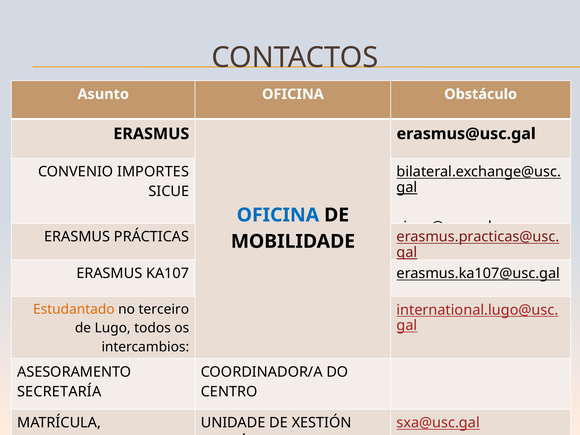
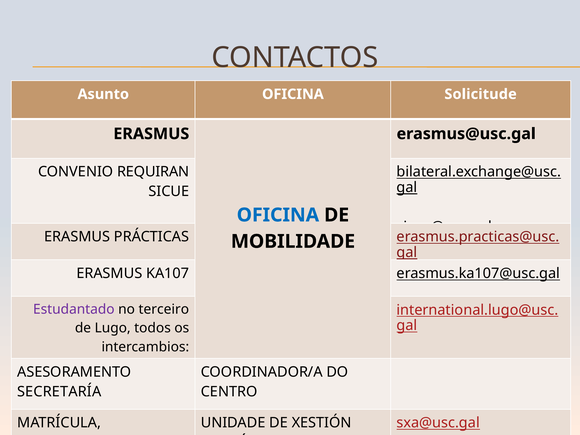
Obstáculo: Obstáculo -> Solicitude (481, 94)
IMPORTES: IMPORTES -> REQUIRAN (153, 172)
Estudantado colour: orange -> purple (74, 309)
